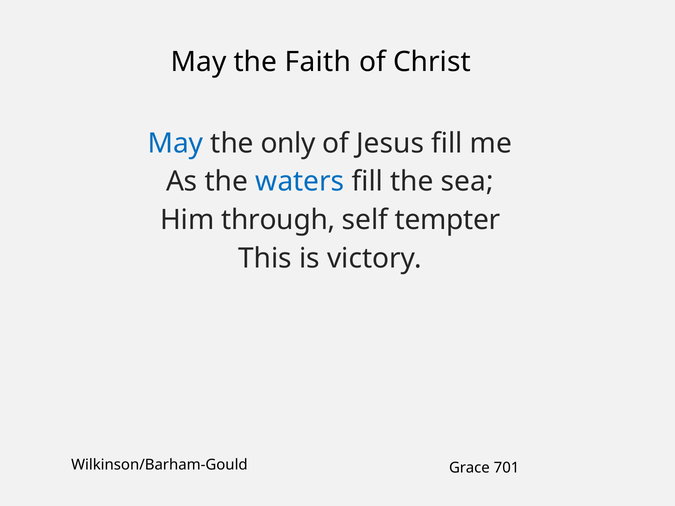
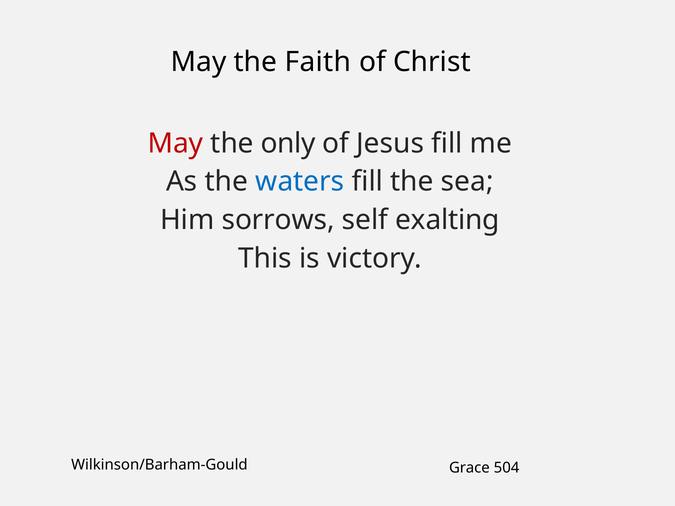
May colour: blue -> red (175, 143)
through: through -> sorrows (278, 220)
tempter: tempter -> exalting (447, 220)
701: 701 -> 504 (507, 468)
